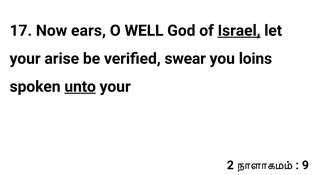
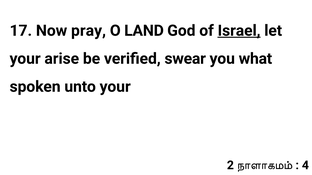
ears: ears -> pray (88, 31)
WELL: WELL -> LAND (144, 31)
loins: loins -> what (255, 59)
unto underline: present -> none (80, 87)
9: 9 -> 4 (305, 166)
